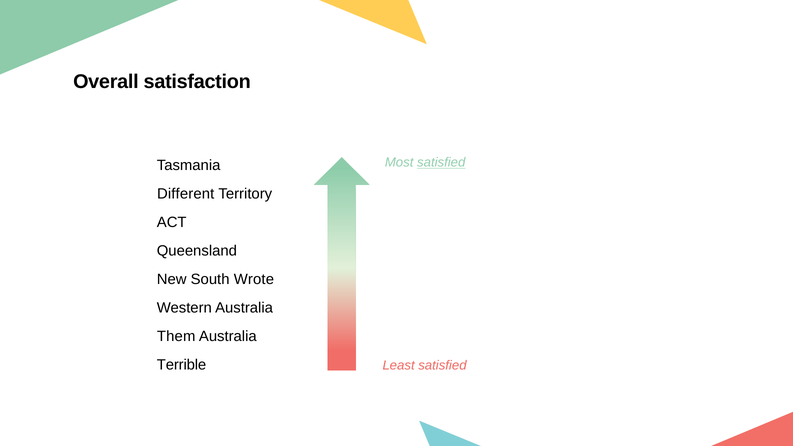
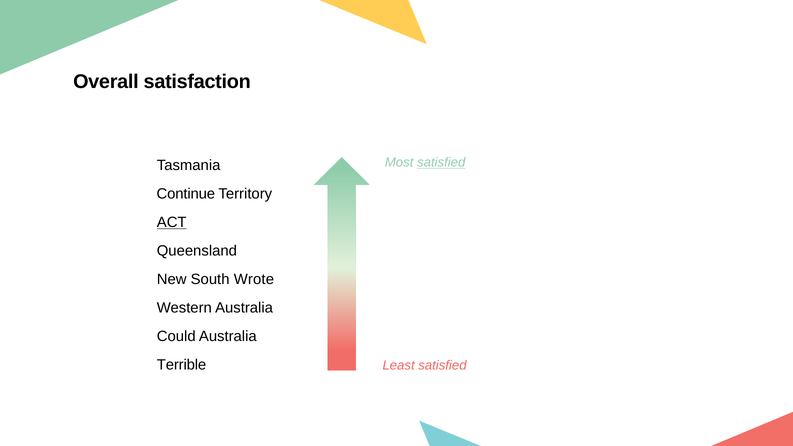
Different: Different -> Continue (186, 194)
ACT underline: none -> present (172, 222)
Them: Them -> Could (176, 336)
